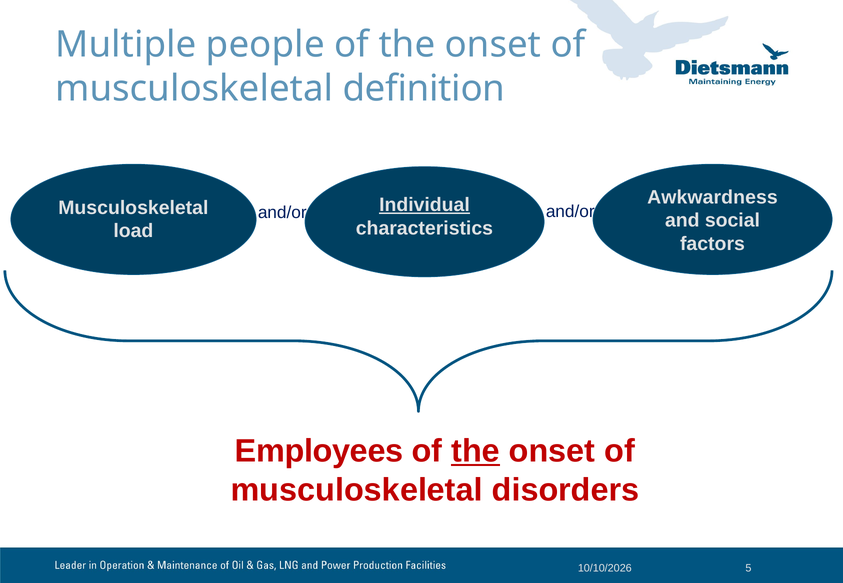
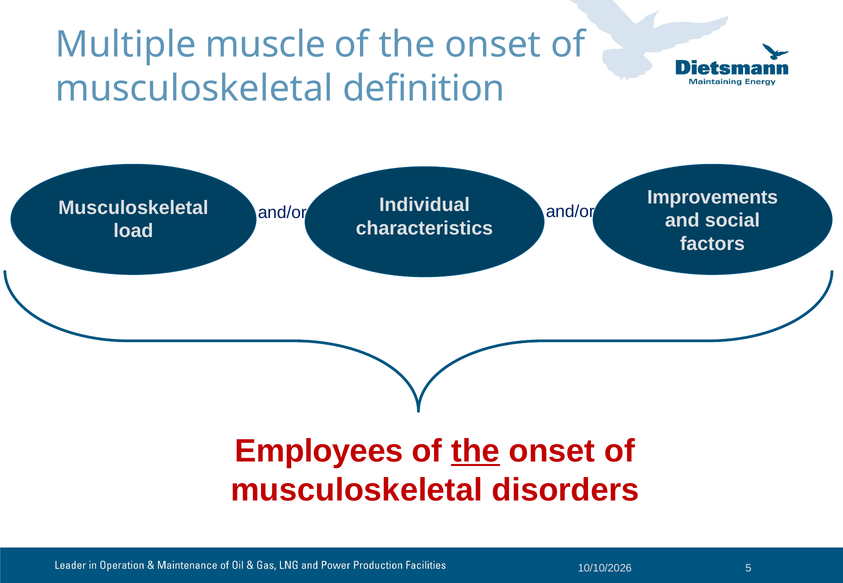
people: people -> muscle (266, 45)
Awkwardness: Awkwardness -> Improvements (713, 197)
Individual underline: present -> none (424, 205)
